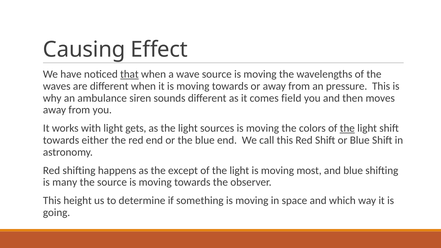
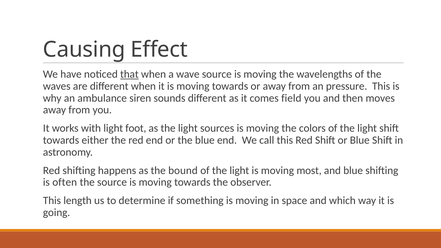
gets: gets -> foot (136, 128)
the underline: present -> none (347, 128)
except: except -> bound (183, 170)
many: many -> often (65, 182)
height: height -> length (78, 201)
